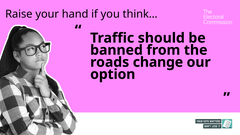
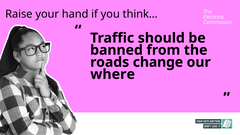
option: option -> where (113, 74)
